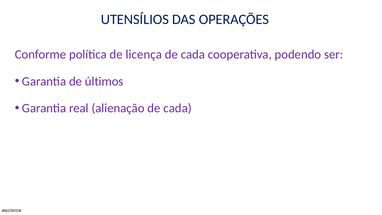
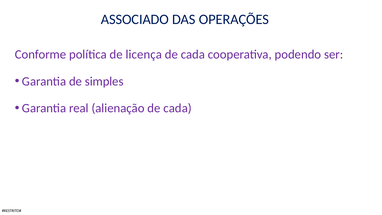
UTENSÍLIOS: UTENSÍLIOS -> ASSOCIADO (135, 19)
últimos: últimos -> simples (104, 81)
